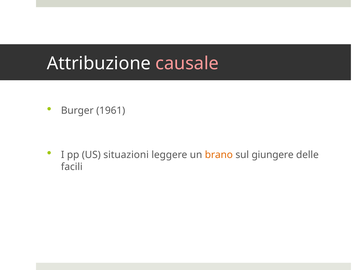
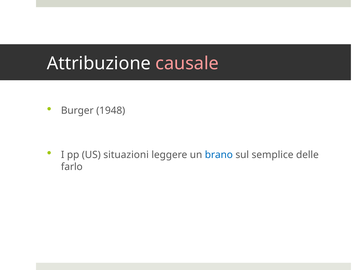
1961: 1961 -> 1948 (111, 111)
brano colour: orange -> blue (219, 155)
giungere: giungere -> semplice (273, 155)
facili: facili -> farlo (72, 167)
